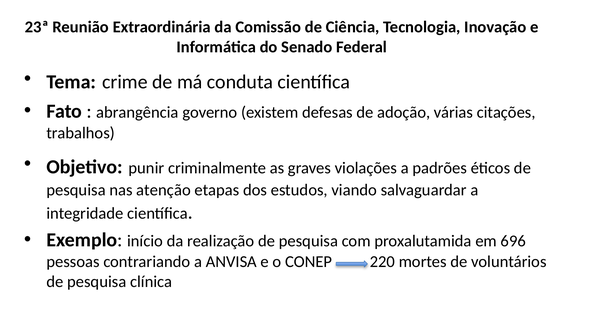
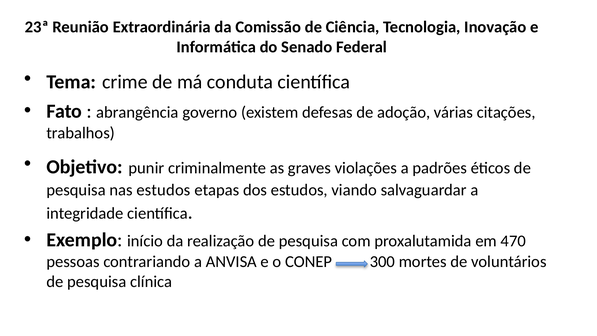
nas atenção: atenção -> estudos (163, 190)
696: 696 -> 470 (513, 241)
220: 220 -> 300 (382, 262)
